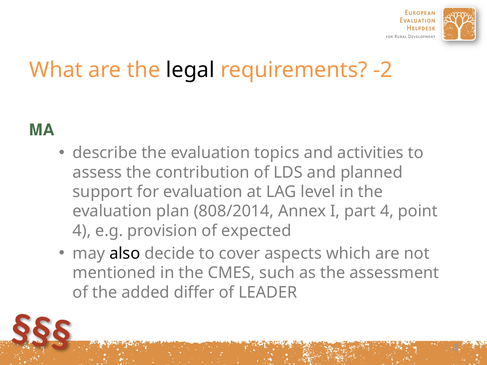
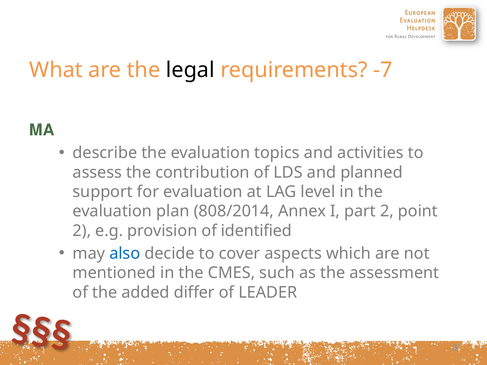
-2: -2 -> -7 (383, 70)
part 4: 4 -> 2 (387, 211)
4: 4 -> 2 (82, 231)
expected: expected -> identified (256, 231)
also colour: black -> blue (125, 254)
